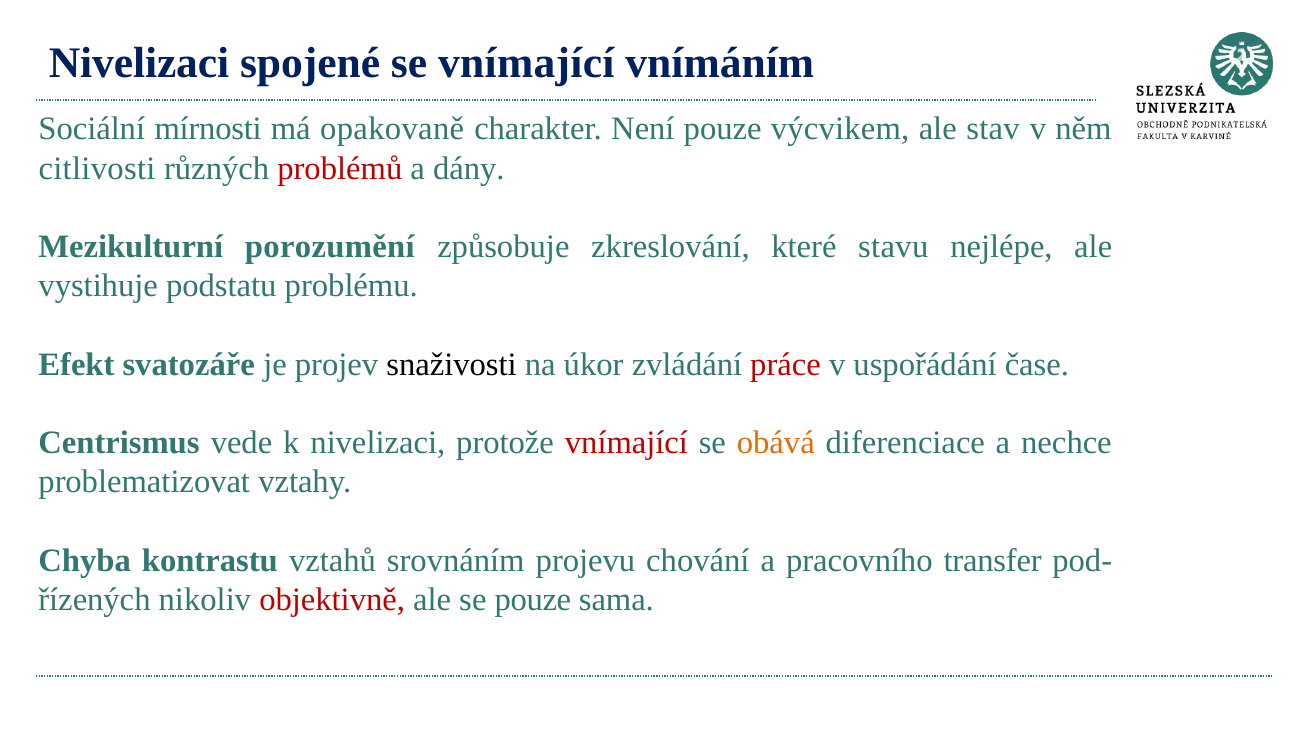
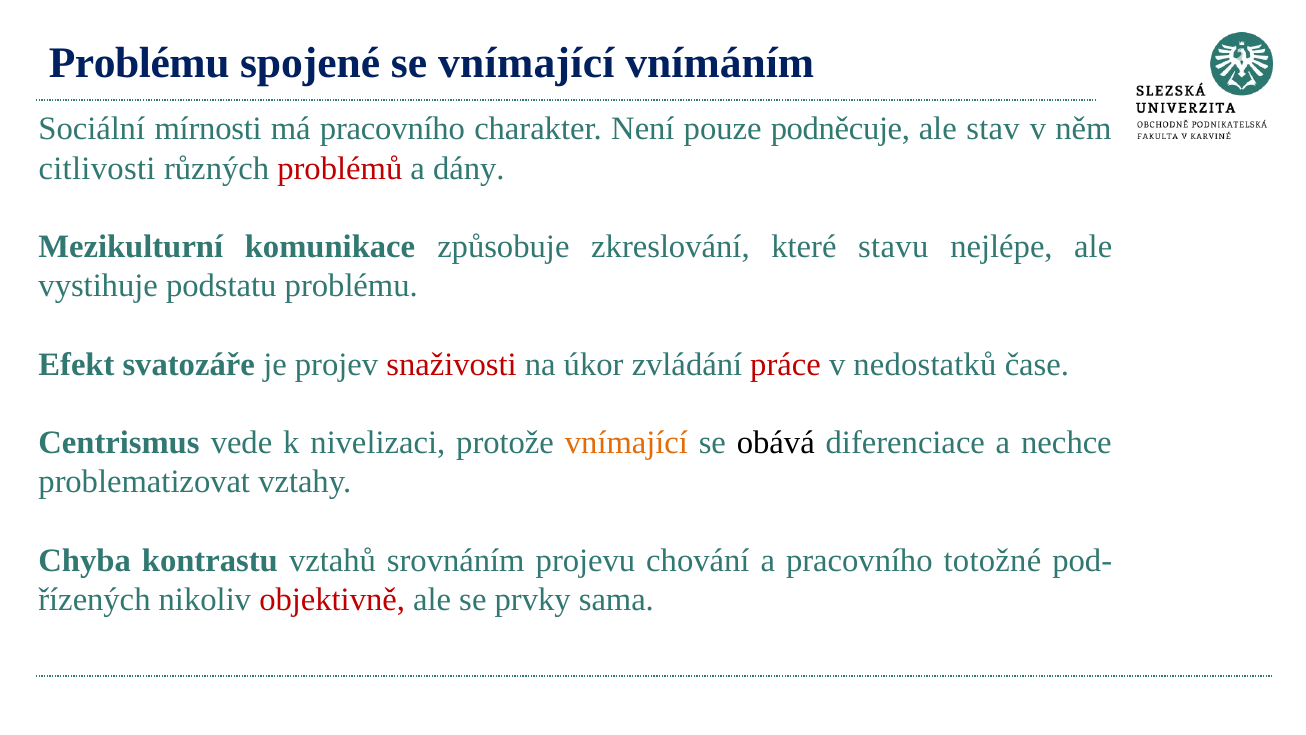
Nivelizaci: Nivelizaci -> Problému (139, 64)
má opakovaně: opakovaně -> pracovního (392, 129)
výcvikem: výcvikem -> podněcuje (840, 129)
porozumění: porozumění -> komunikace (330, 247)
snaživosti colour: black -> red (452, 364)
uspořádání: uspořádání -> nedostatků (925, 364)
vnímající colour: red -> orange (626, 442)
obává colour: orange -> black (776, 442)
transfer: transfer -> totožné (992, 560)
se pouze: pouze -> prvky (533, 599)
